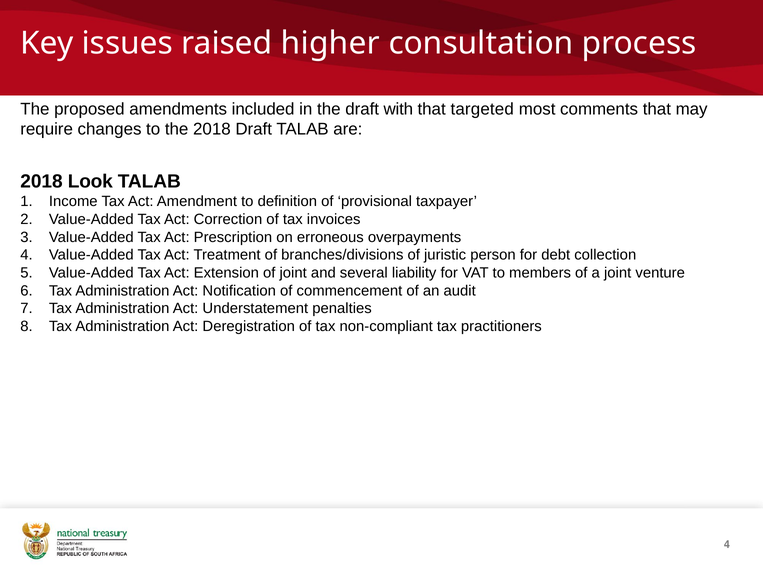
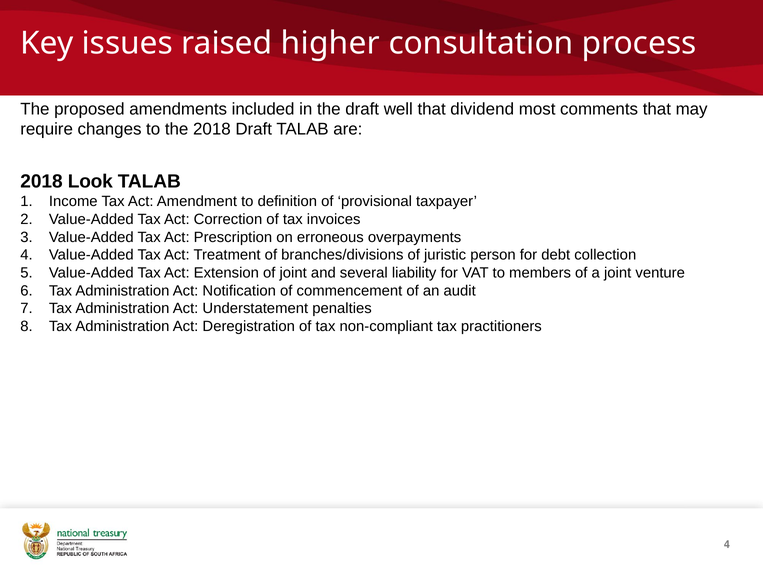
with: with -> well (398, 109)
targeted: targeted -> dividend (482, 109)
